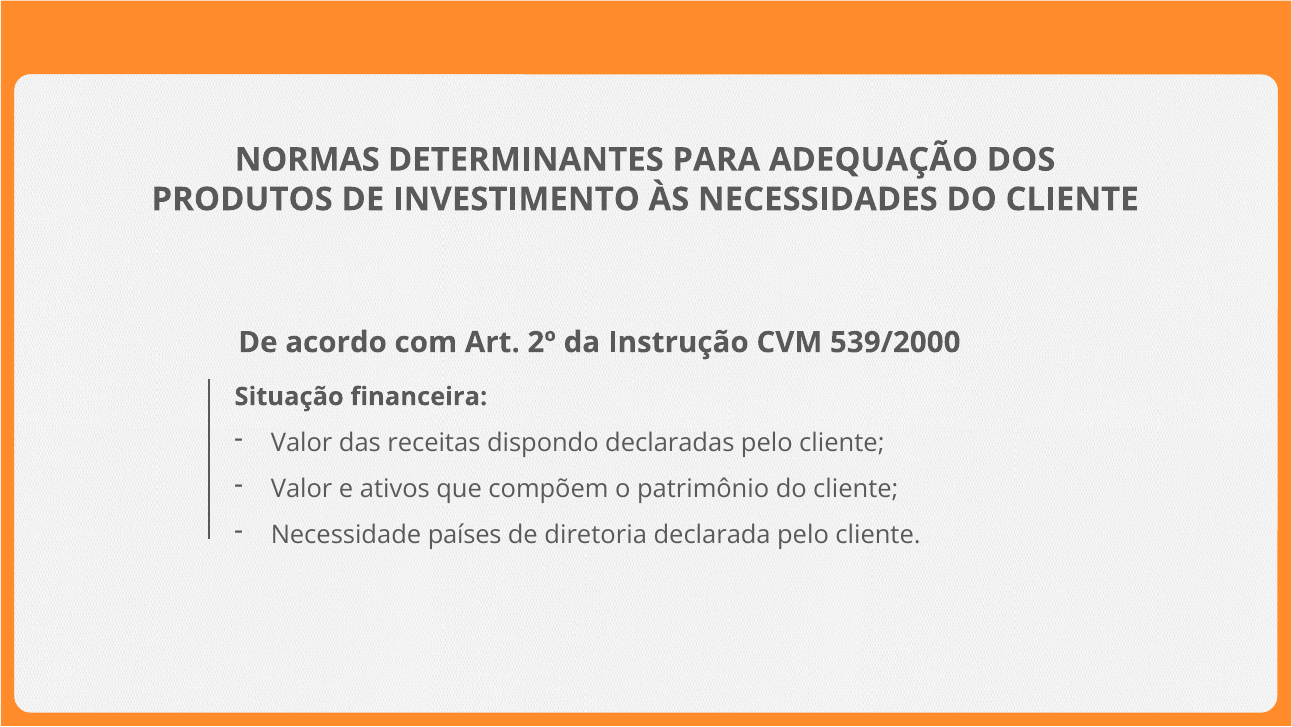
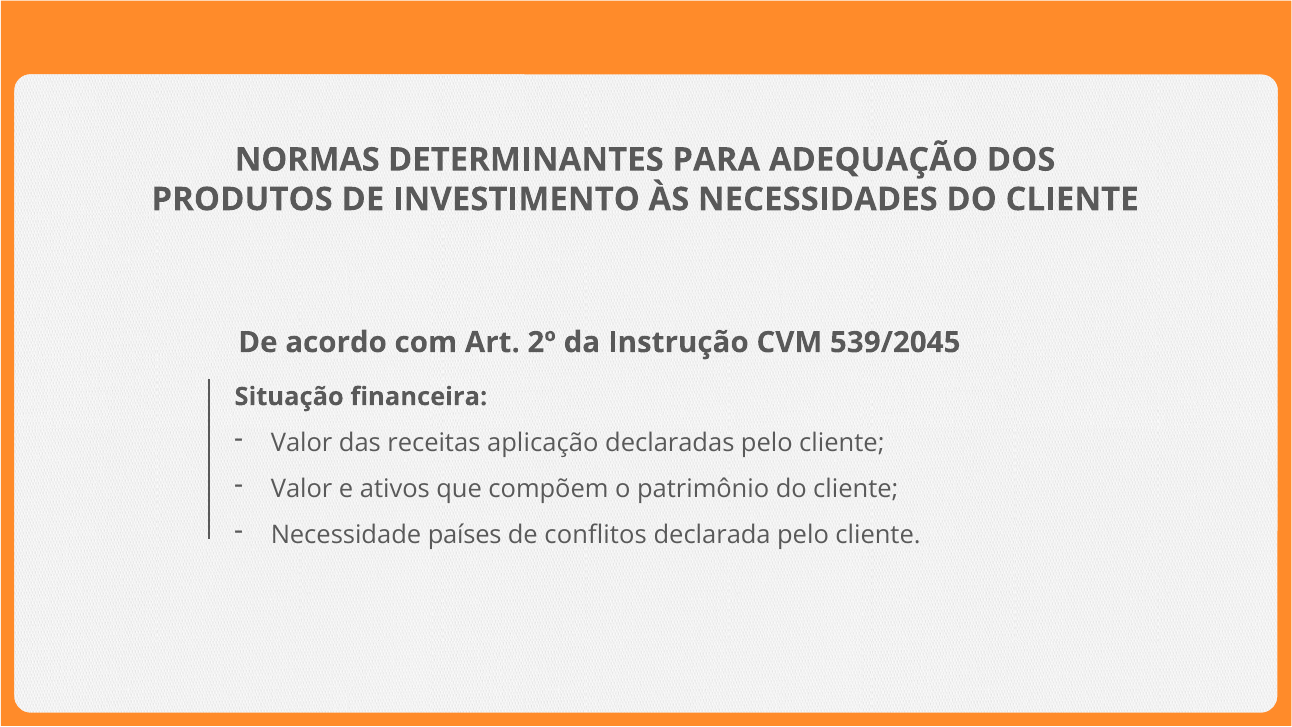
539/2000: 539/2000 -> 539/2045 (895, 342)
dispondo: dispondo -> aplicação (543, 443)
diretoria: diretoria -> conflitos (596, 535)
